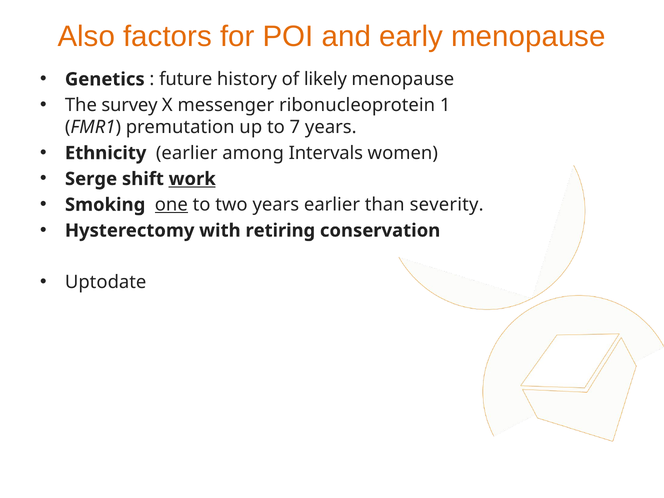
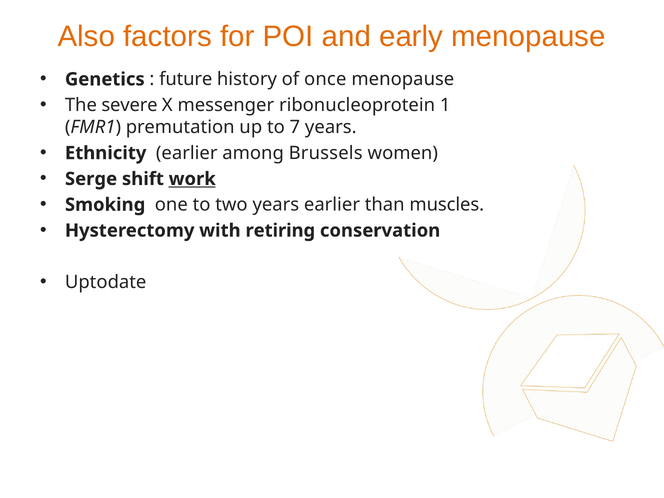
likely: likely -> once (325, 79)
survey: survey -> severe (130, 105)
Intervals: Intervals -> Brussels (326, 153)
one underline: present -> none (171, 205)
severity: severity -> muscles (447, 205)
